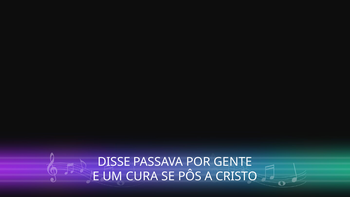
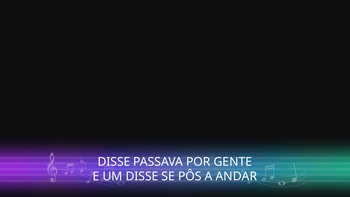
UM CURA: CURA -> DISSE (142, 176)
CRISTO: CRISTO -> ANDAR (236, 176)
